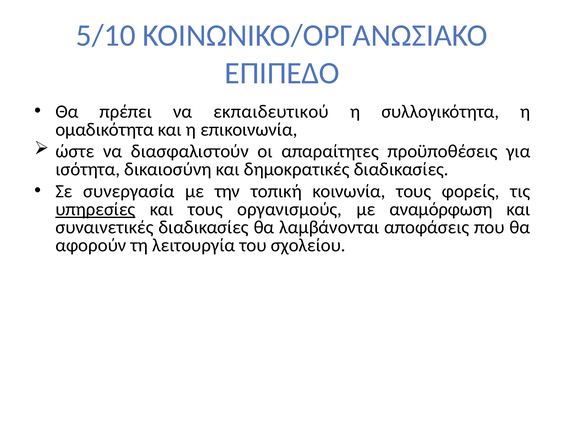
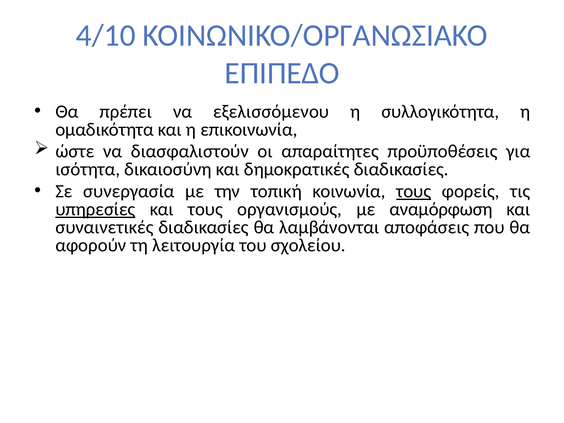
5/10: 5/10 -> 4/10 (106, 36)
εκπαιδευτικού: εκπαιδευτικού -> εξελισσόμενου (271, 112)
τους underline: none -> present (414, 191)
